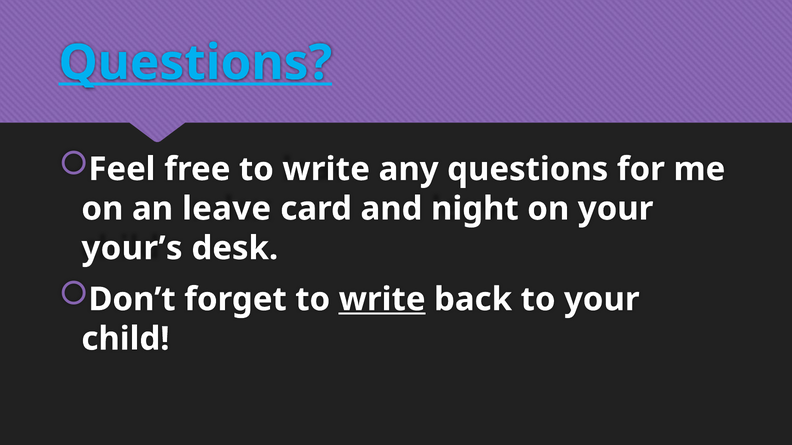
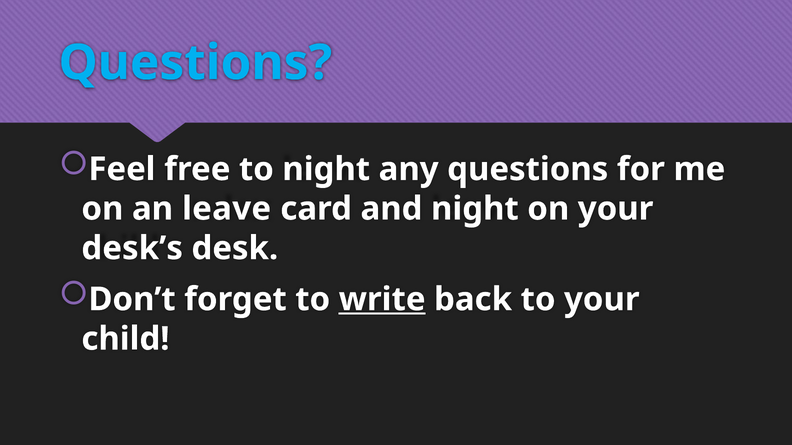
Questions underline: present -> none (195, 63)
free to write: write -> night (326, 169)
your’s: your’s -> desk’s (132, 249)
